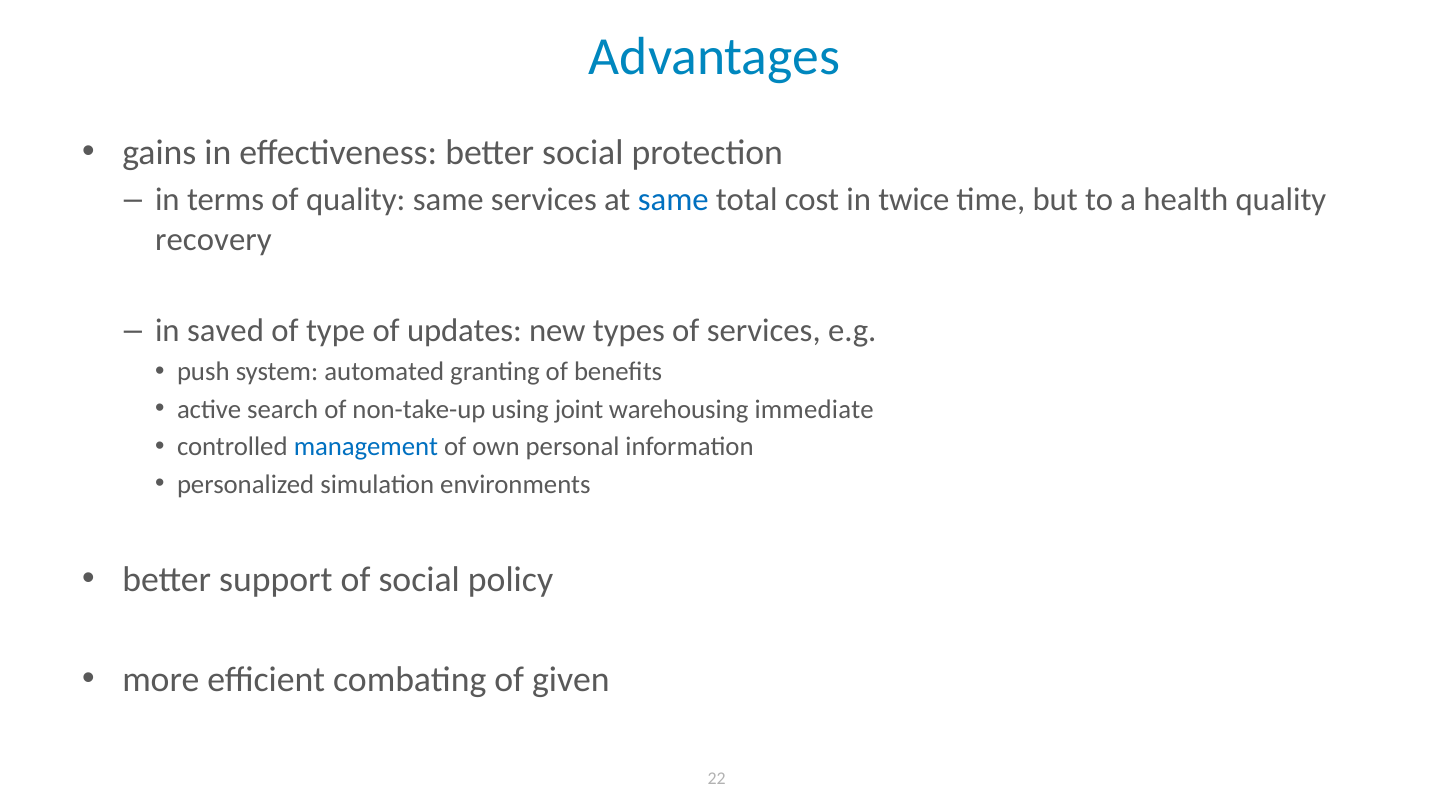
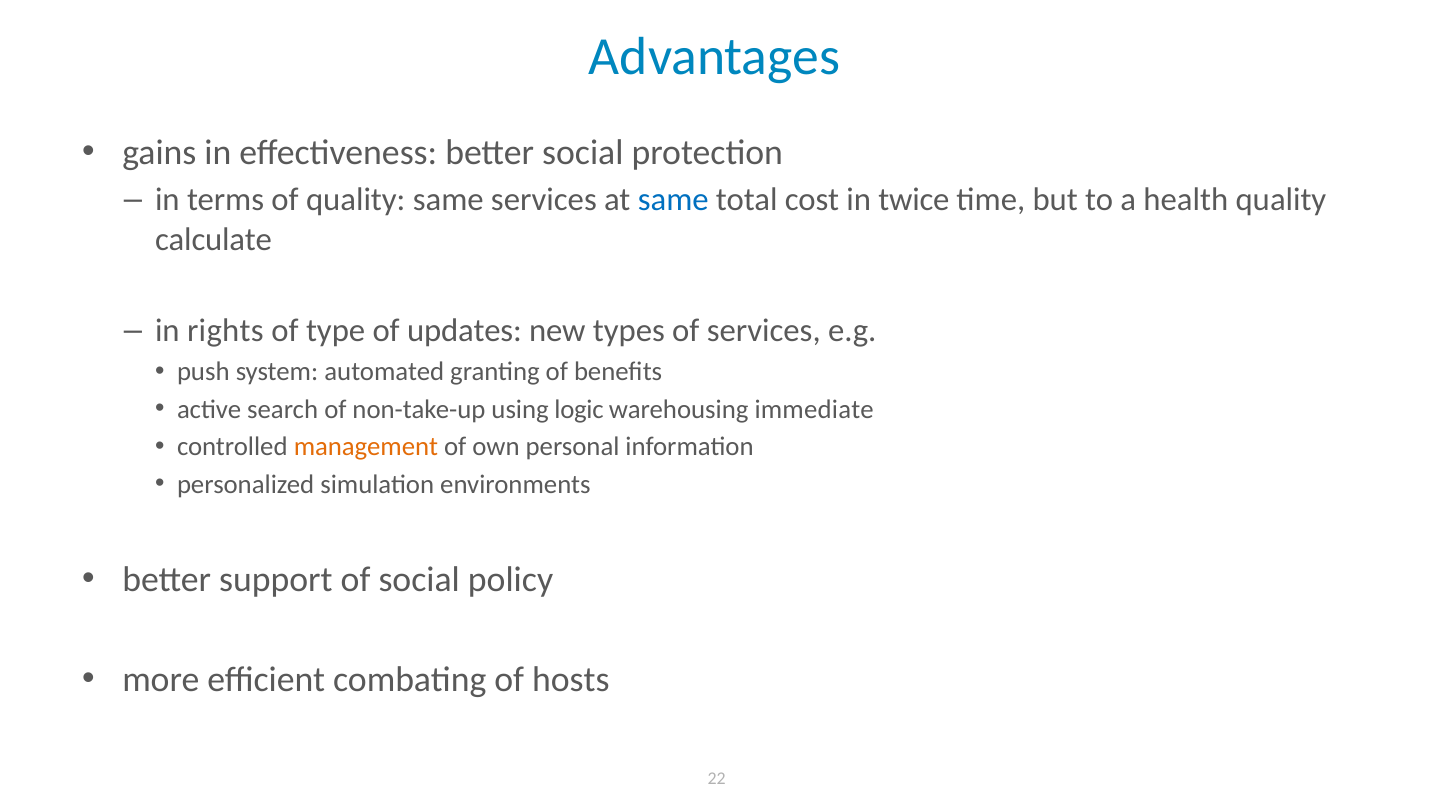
recovery: recovery -> calculate (214, 239)
saved: saved -> rights (225, 331)
joint: joint -> logic (579, 409)
management colour: blue -> orange (366, 447)
given: given -> hosts (571, 679)
